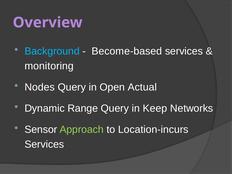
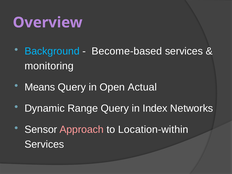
Nodes: Nodes -> Means (40, 87)
Keep: Keep -> Index (155, 108)
Approach colour: light green -> pink (82, 129)
Location-incurs: Location-incurs -> Location-within (153, 129)
